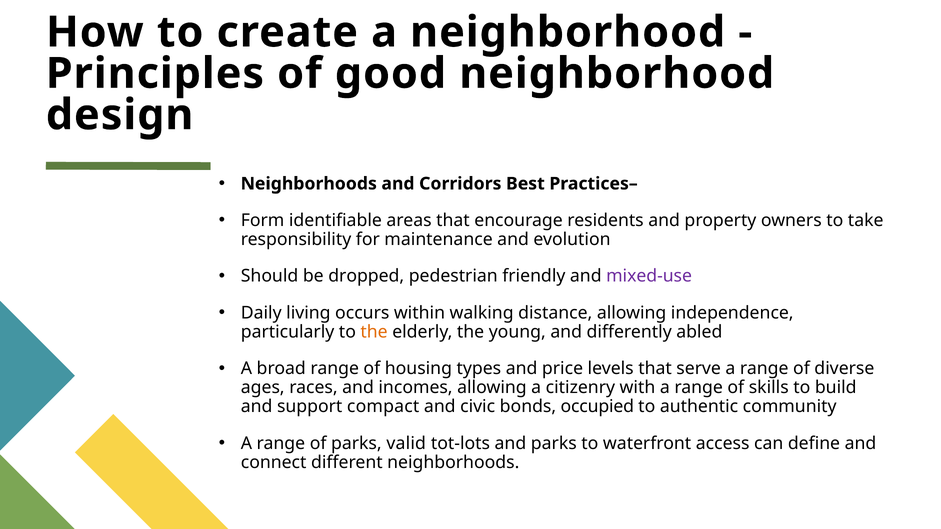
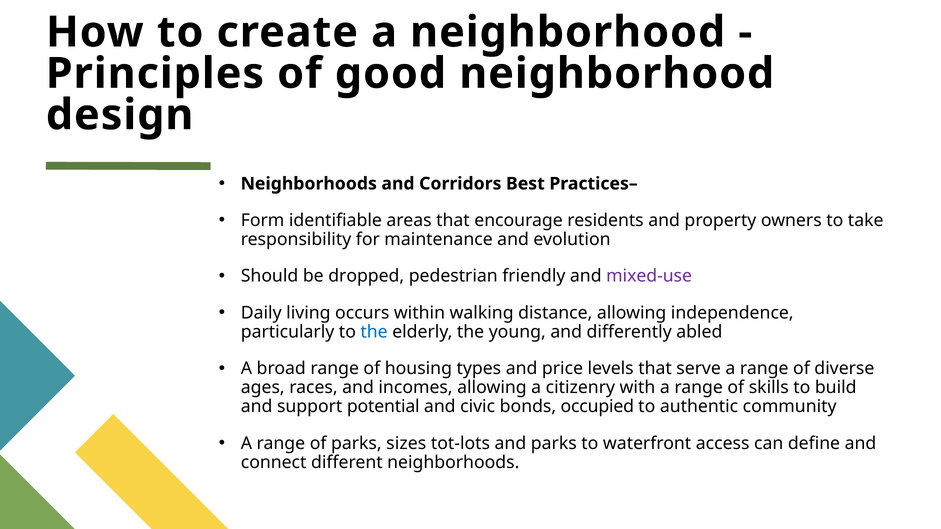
the colour: orange -> blue (374, 332)
compact: compact -> potential (383, 407)
valid: valid -> sizes (406, 444)
